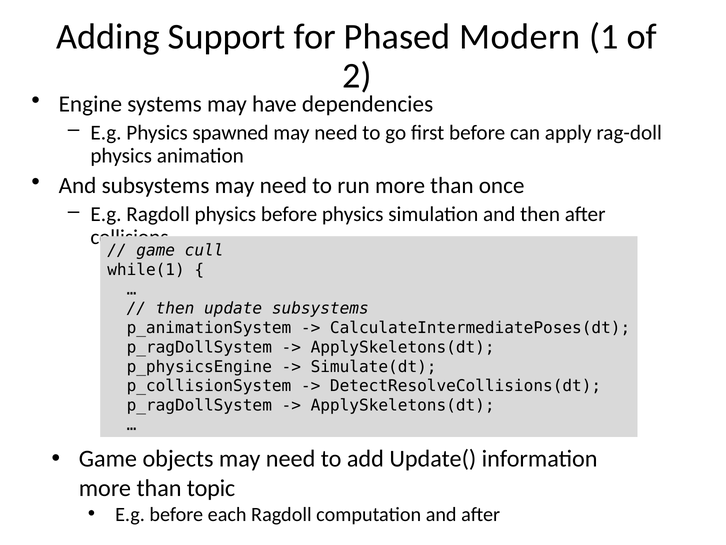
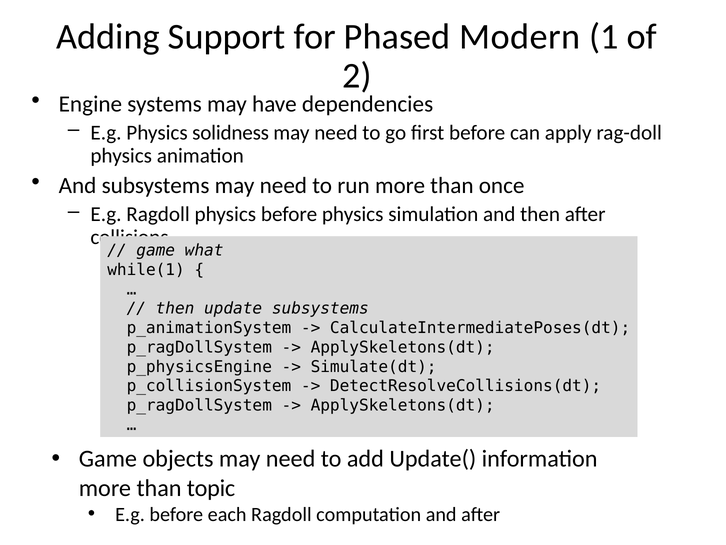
spawned: spawned -> solidness (231, 133)
cull: cull -> what (204, 250)
